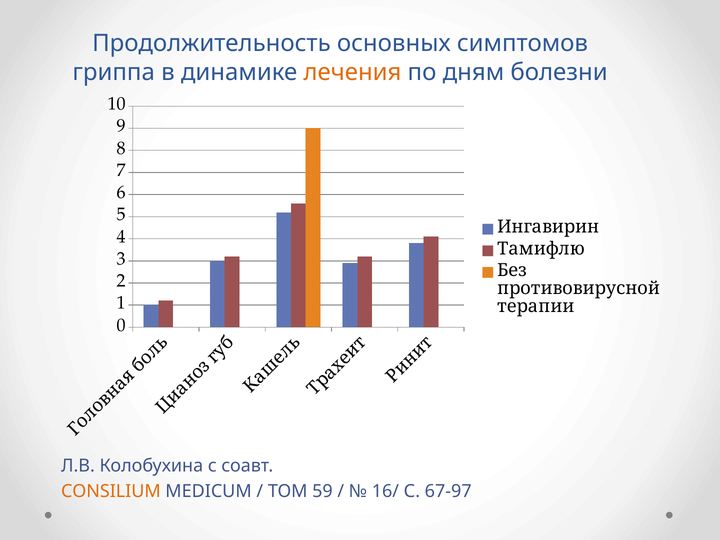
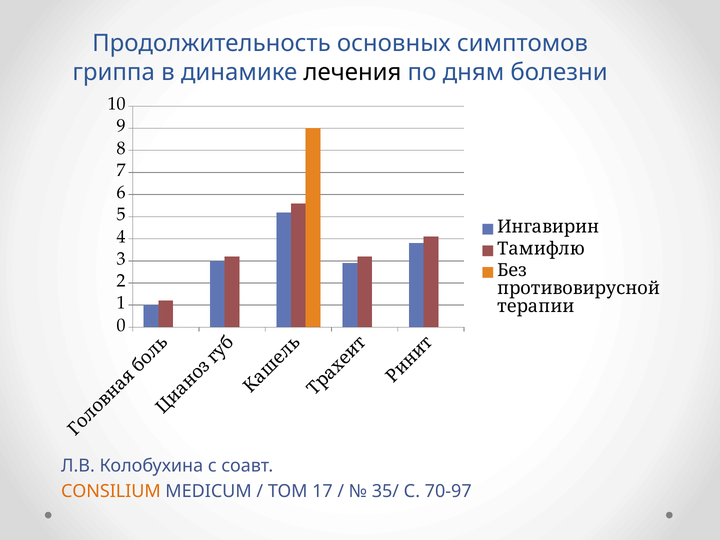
лечения colour: orange -> black (352, 72)
59: 59 -> 17 (322, 491)
16/: 16/ -> 35/ (385, 491)
67-97: 67-97 -> 70-97 (448, 491)
